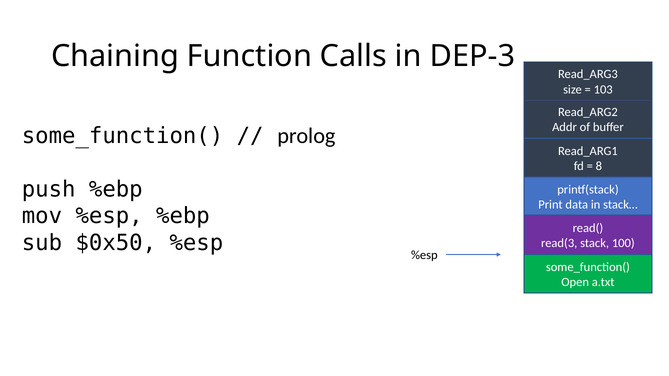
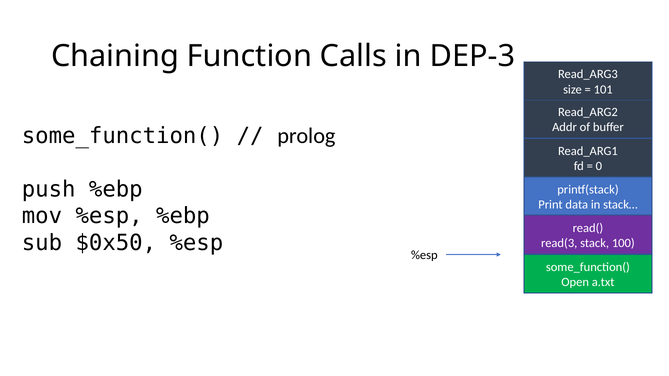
103: 103 -> 101 (603, 89)
8: 8 -> 0 (599, 166)
